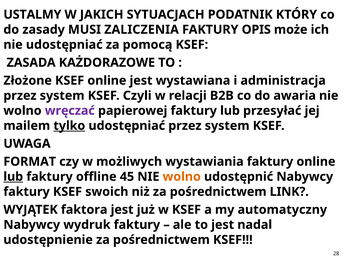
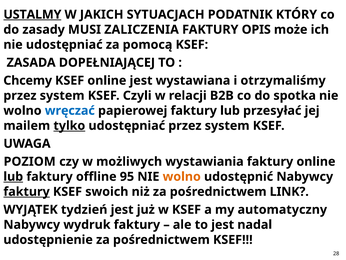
USTALMY underline: none -> present (32, 15)
KAŻDORAZOWE: KAŻDORAZOWE -> DOPEŁNIAJĄCEJ (107, 62)
Złożone: Złożone -> Chcemy (28, 80)
administracja: administracja -> otrzymaliśmy (283, 80)
awaria: awaria -> spotka (295, 95)
wręczać colour: purple -> blue (70, 110)
FORMAT: FORMAT -> POZIOM (30, 161)
45: 45 -> 95 (127, 176)
faktury underline: none -> present (27, 191)
faktora: faktora -> tydzień (84, 209)
